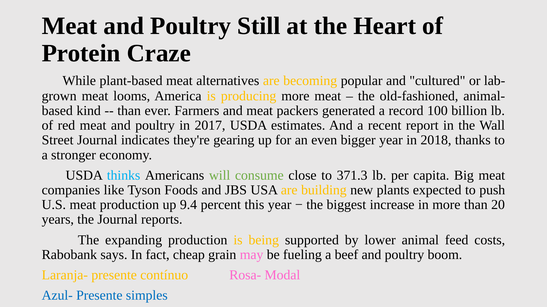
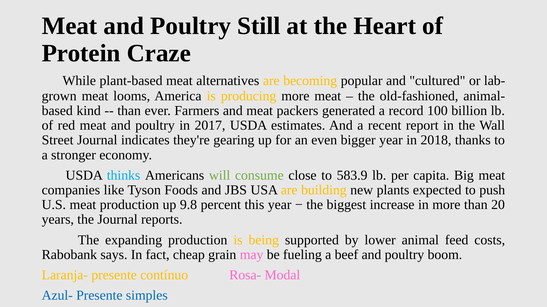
371.3: 371.3 -> 583.9 (352, 176)
9.4: 9.4 -> 9.8 (189, 205)
